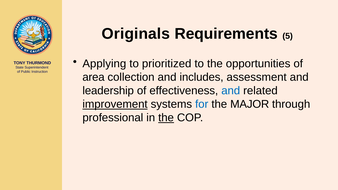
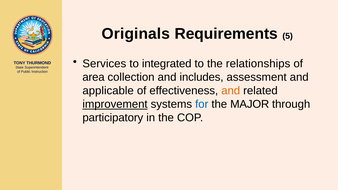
Applying: Applying -> Services (104, 64)
prioritized: prioritized -> integrated (167, 64)
opportunities: opportunities -> relationships (258, 64)
leadership: leadership -> applicable (108, 91)
and colour: blue -> orange (231, 91)
professional: professional -> participatory (113, 118)
the underline: present -> none (166, 118)
